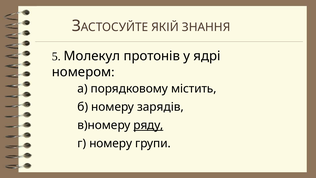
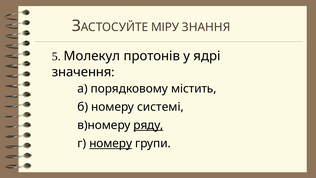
ЯКІЙ: ЯКІЙ -> МІРУ (165, 27)
номером: номером -> значення (82, 72)
зарядів: зарядів -> системі (160, 107)
номеру underline: none -> present (111, 143)
